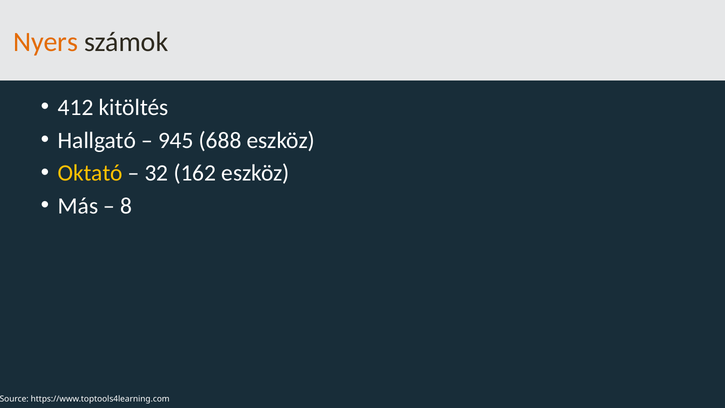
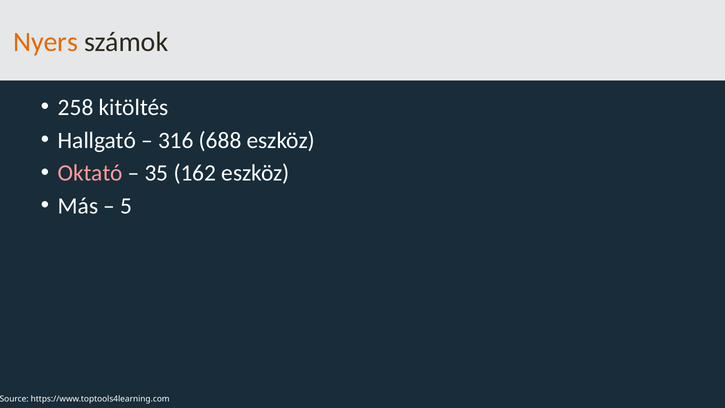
412: 412 -> 258 (76, 108)
945: 945 -> 316 (176, 140)
Oktató colour: yellow -> pink (90, 173)
32: 32 -> 35 (156, 173)
8: 8 -> 5 (126, 206)
